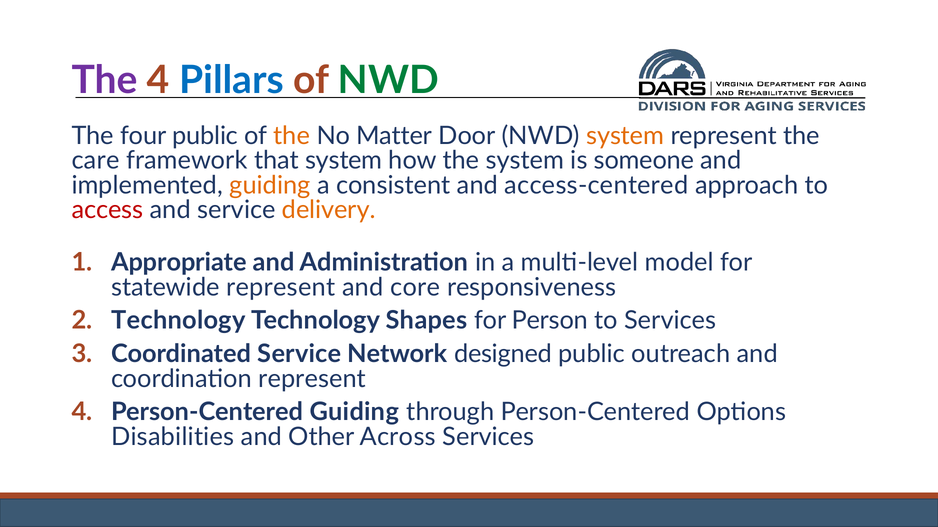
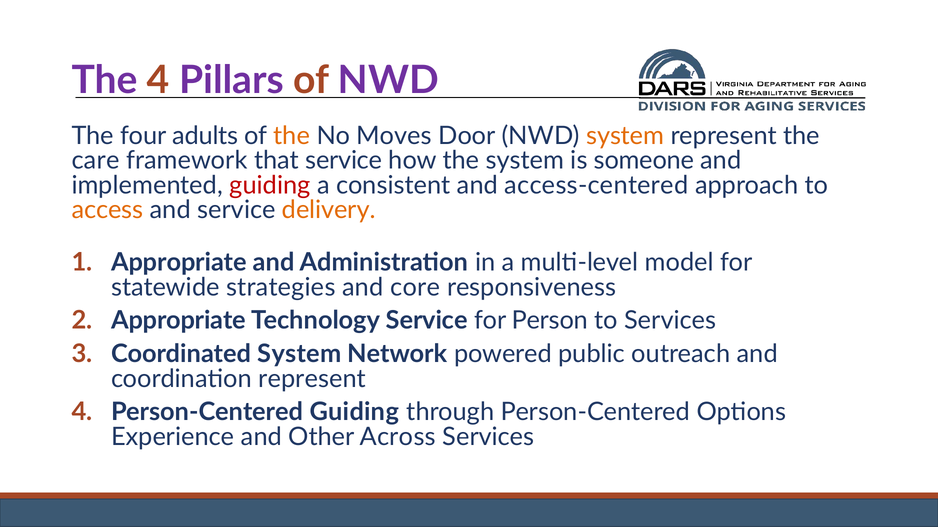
Pillars colour: blue -> purple (231, 80)
NWD colour: green -> purple (388, 80)
four public: public -> adults (205, 136)
Matter: Matter -> Moves (394, 136)
that system: system -> service (344, 161)
guiding colour: orange -> red (270, 185)
access colour: red -> orange (107, 210)
statewide represent: represent -> strategies (281, 288)
Technology: Technology -> Appropriate (179, 321)
Technology Shapes: Shapes -> Service (427, 321)
Coordinated Service: Service -> System (299, 354)
designed: designed -> powered (503, 354)
Disabilities: Disabilities -> Experience (173, 437)
